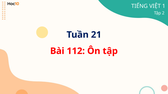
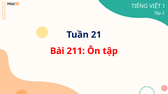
112: 112 -> 211 (76, 51)
